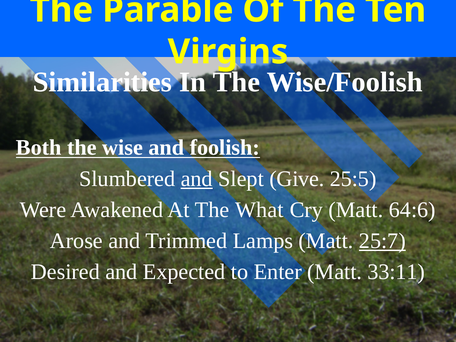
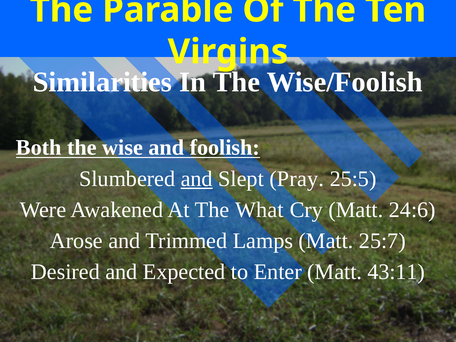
Give: Give -> Pray (297, 179)
64:6: 64:6 -> 24:6 (412, 210)
25:7 underline: present -> none (382, 241)
33:11: 33:11 -> 43:11 (396, 272)
